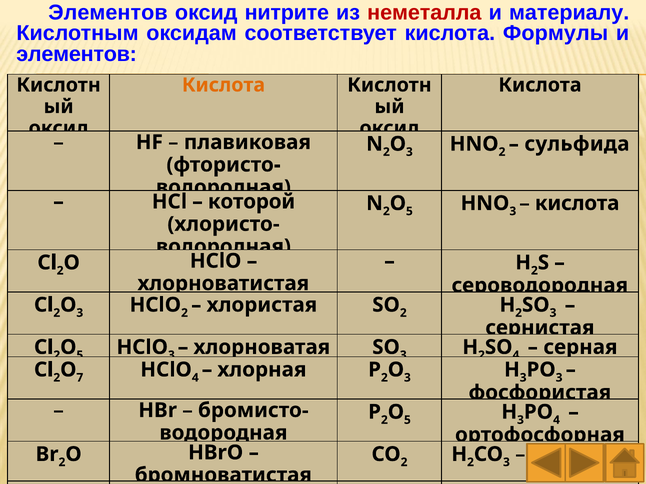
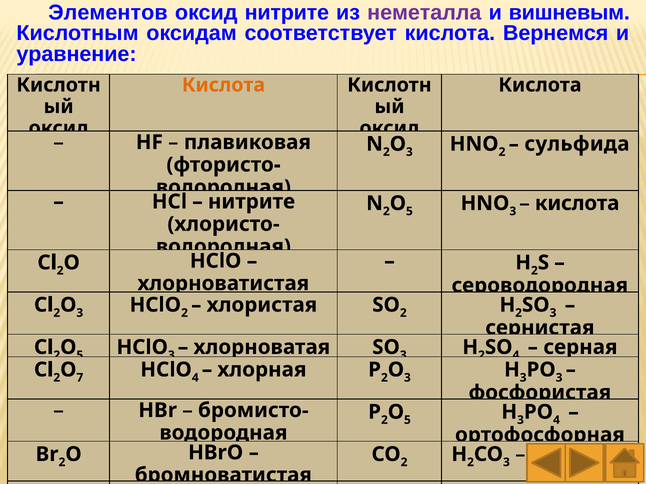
неметалла colour: red -> purple (424, 13)
материалу: материалу -> вишневым (569, 13)
Формулы: Формулы -> Вернемся (556, 33)
элементов: элементов -> уравнение (76, 54)
которой: которой -> нитрите (251, 202)
